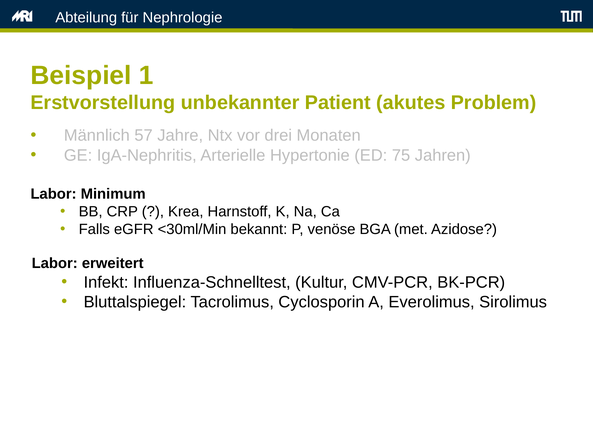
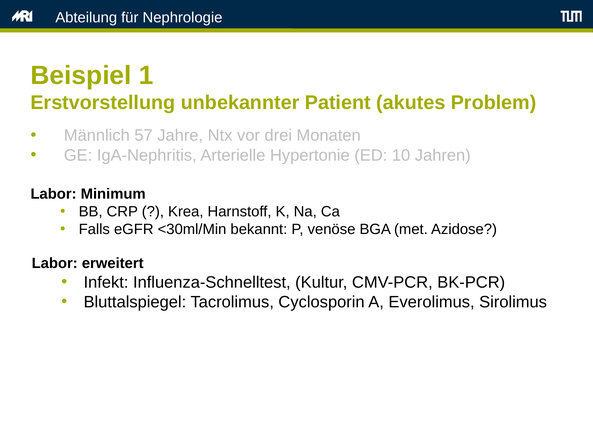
75: 75 -> 10 (401, 155)
